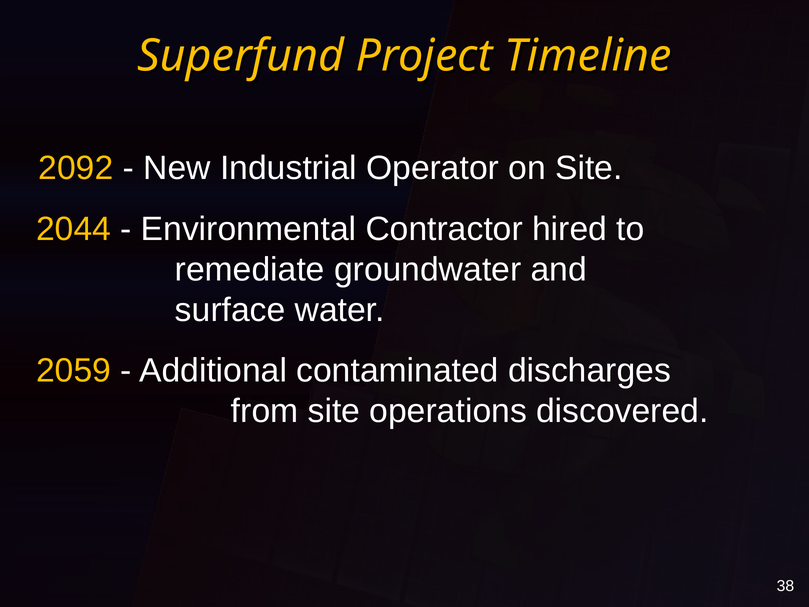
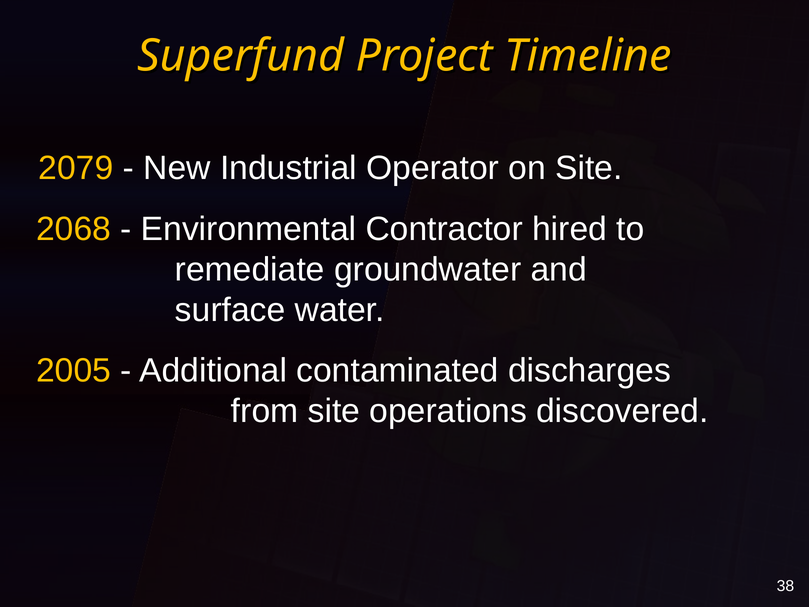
2092: 2092 -> 2079 (76, 168)
2044: 2044 -> 2068 (74, 229)
2059: 2059 -> 2005 (74, 370)
